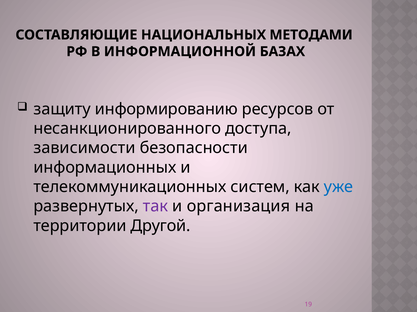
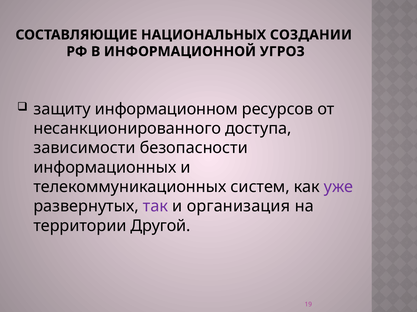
МЕТОДАМИ: МЕТОДАМИ -> СОЗДАНИИ (311, 35)
БАЗАХ: БАЗАХ -> УГРОЗ (282, 52)
информированию: информированию -> информационном (166, 109)
уже colour: blue -> purple (339, 187)
